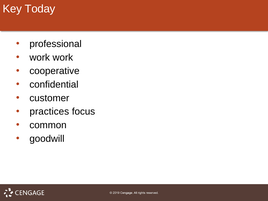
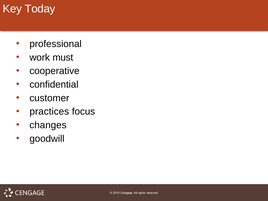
work work: work -> must (63, 57)
common: common -> changes (48, 125)
